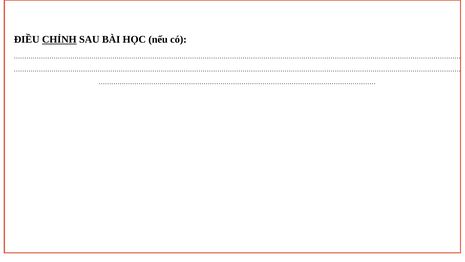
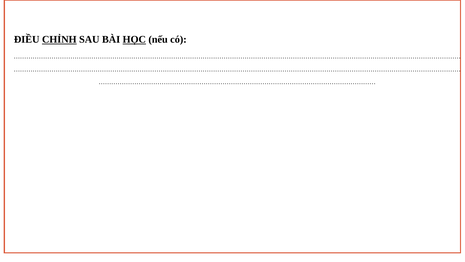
HỌC underline: none -> present (134, 40)
